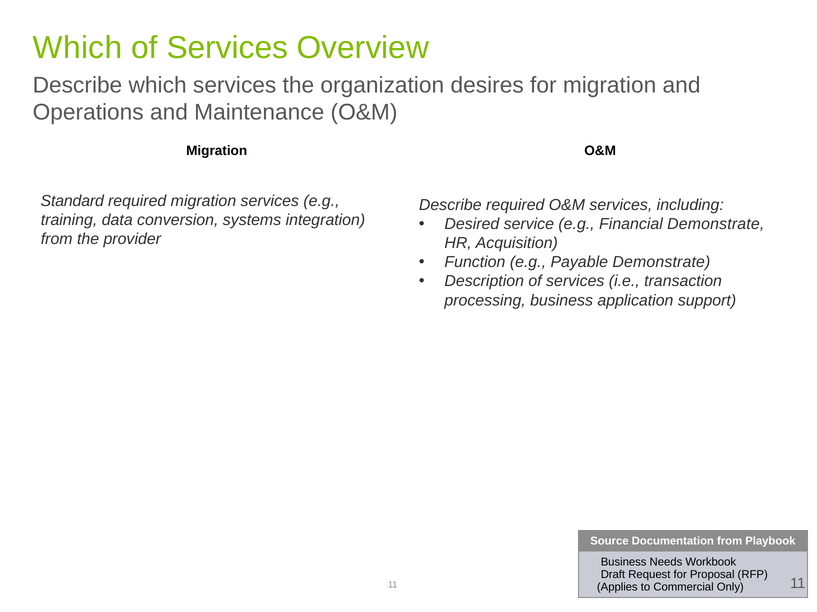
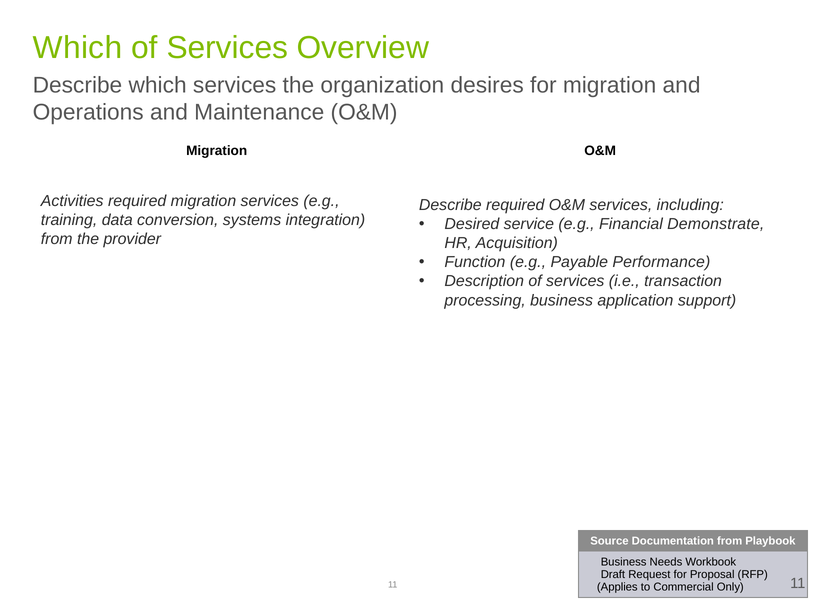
Standard: Standard -> Activities (72, 201)
Payable Demonstrate: Demonstrate -> Performance (661, 263)
